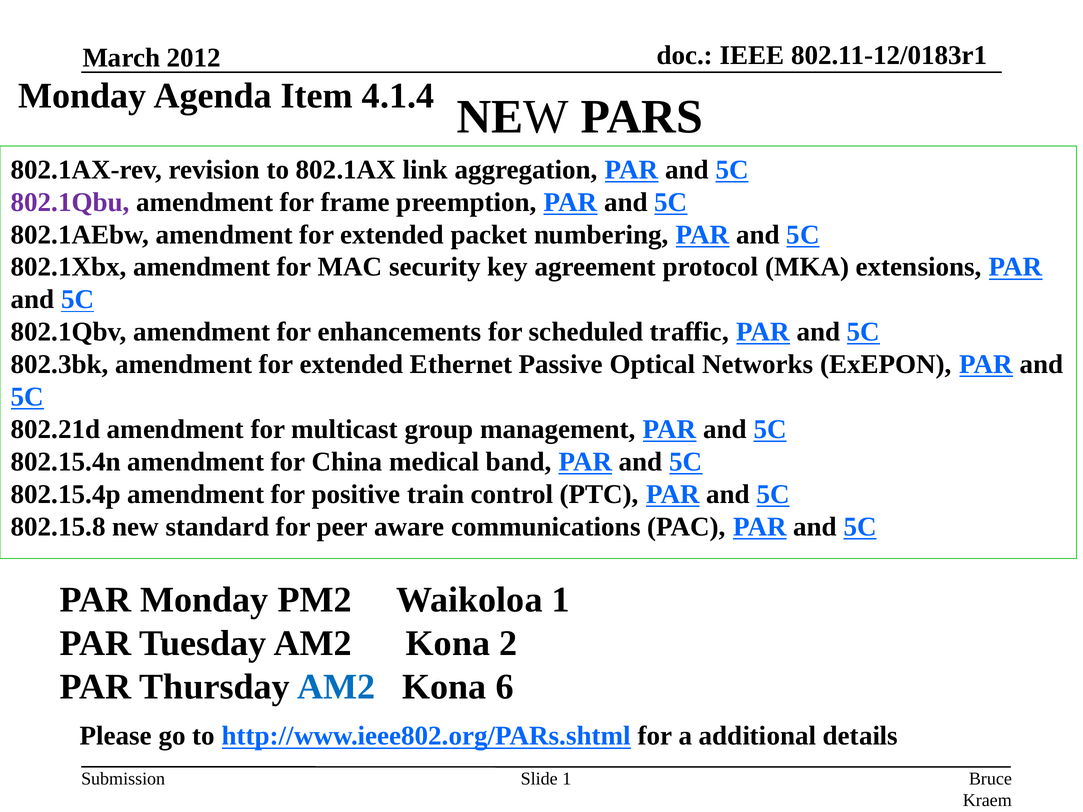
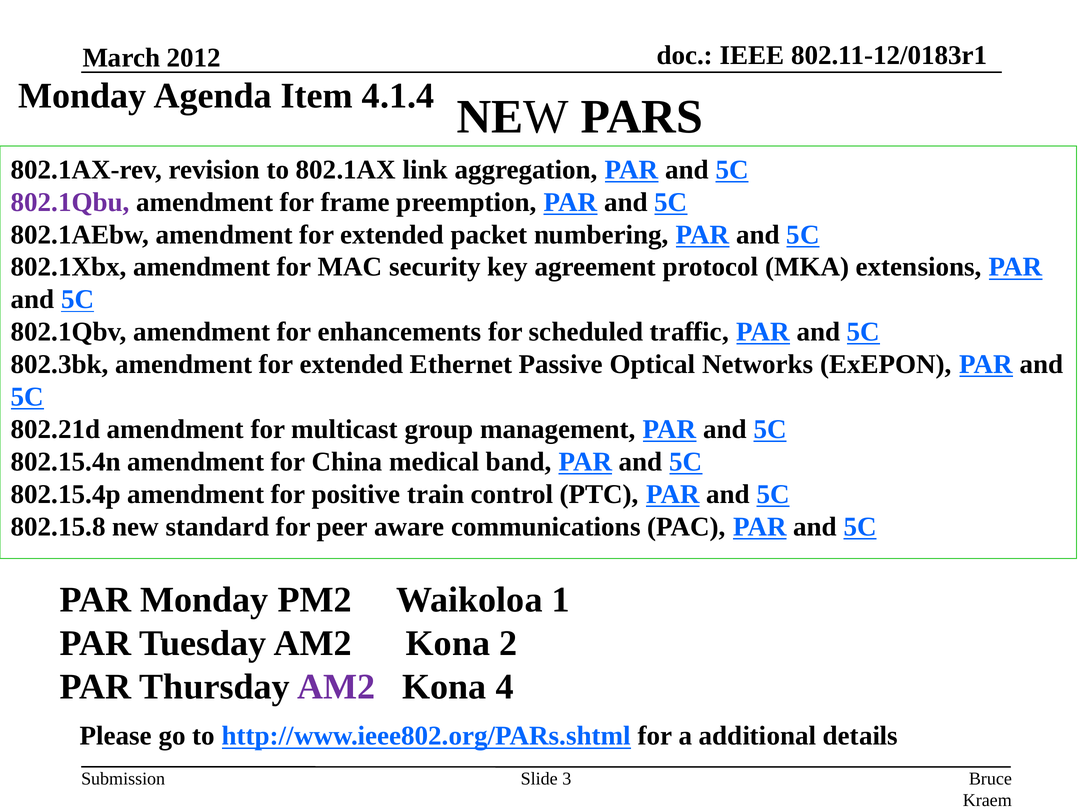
AM2 colour: blue -> purple (336, 687)
6: 6 -> 4 (505, 687)
Slide 1: 1 -> 3 (567, 779)
